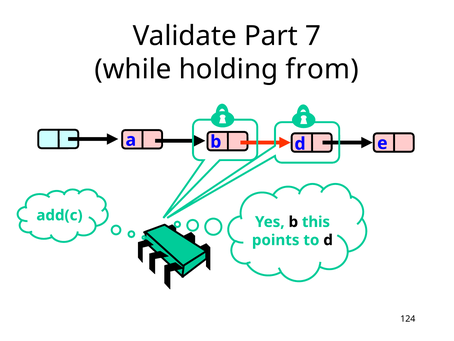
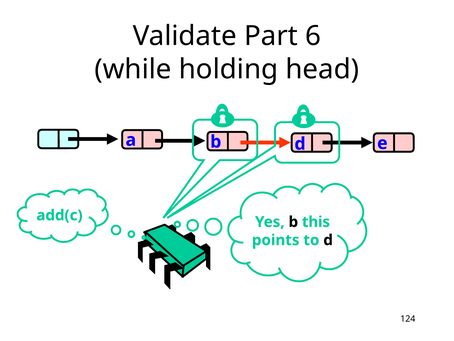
7: 7 -> 6 (313, 36)
from: from -> head (322, 69)
